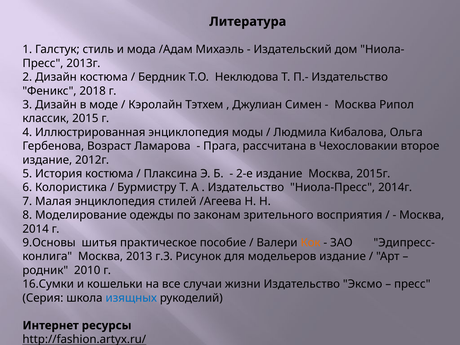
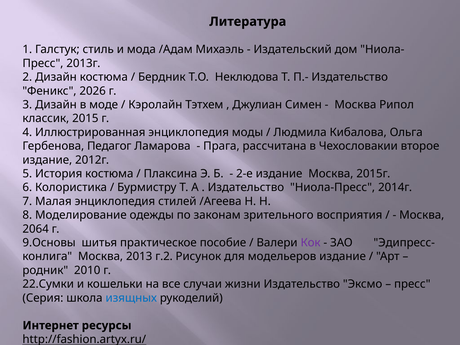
2018: 2018 -> 2026 (93, 91)
Возраст: Возраст -> Педагог (109, 146)
2014: 2014 -> 2064 (36, 229)
Кок colour: orange -> purple (311, 243)
г.3: г.3 -> г.2 (164, 256)
16.Сумки: 16.Сумки -> 22.Сумки (48, 284)
